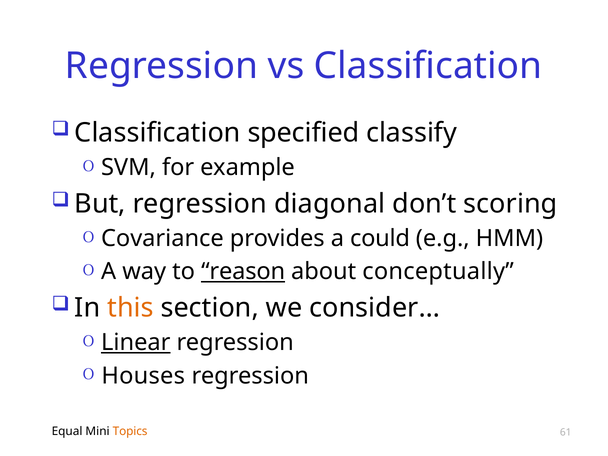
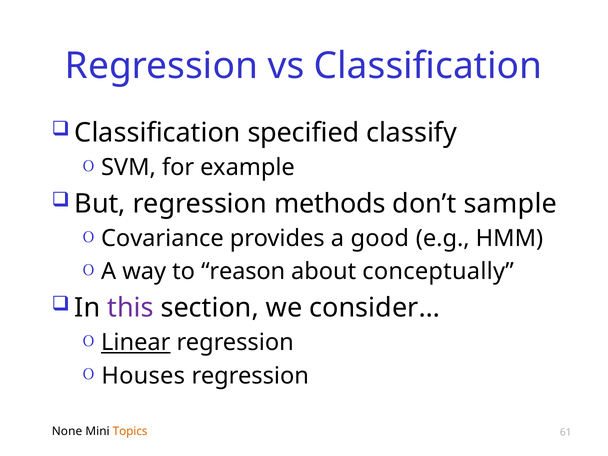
diagonal: diagonal -> methods (330, 204)
scoring: scoring -> sample (510, 204)
could: could -> good (380, 239)
reason underline: present -> none (243, 272)
this colour: orange -> purple (130, 308)
Equal: Equal -> None (67, 431)
